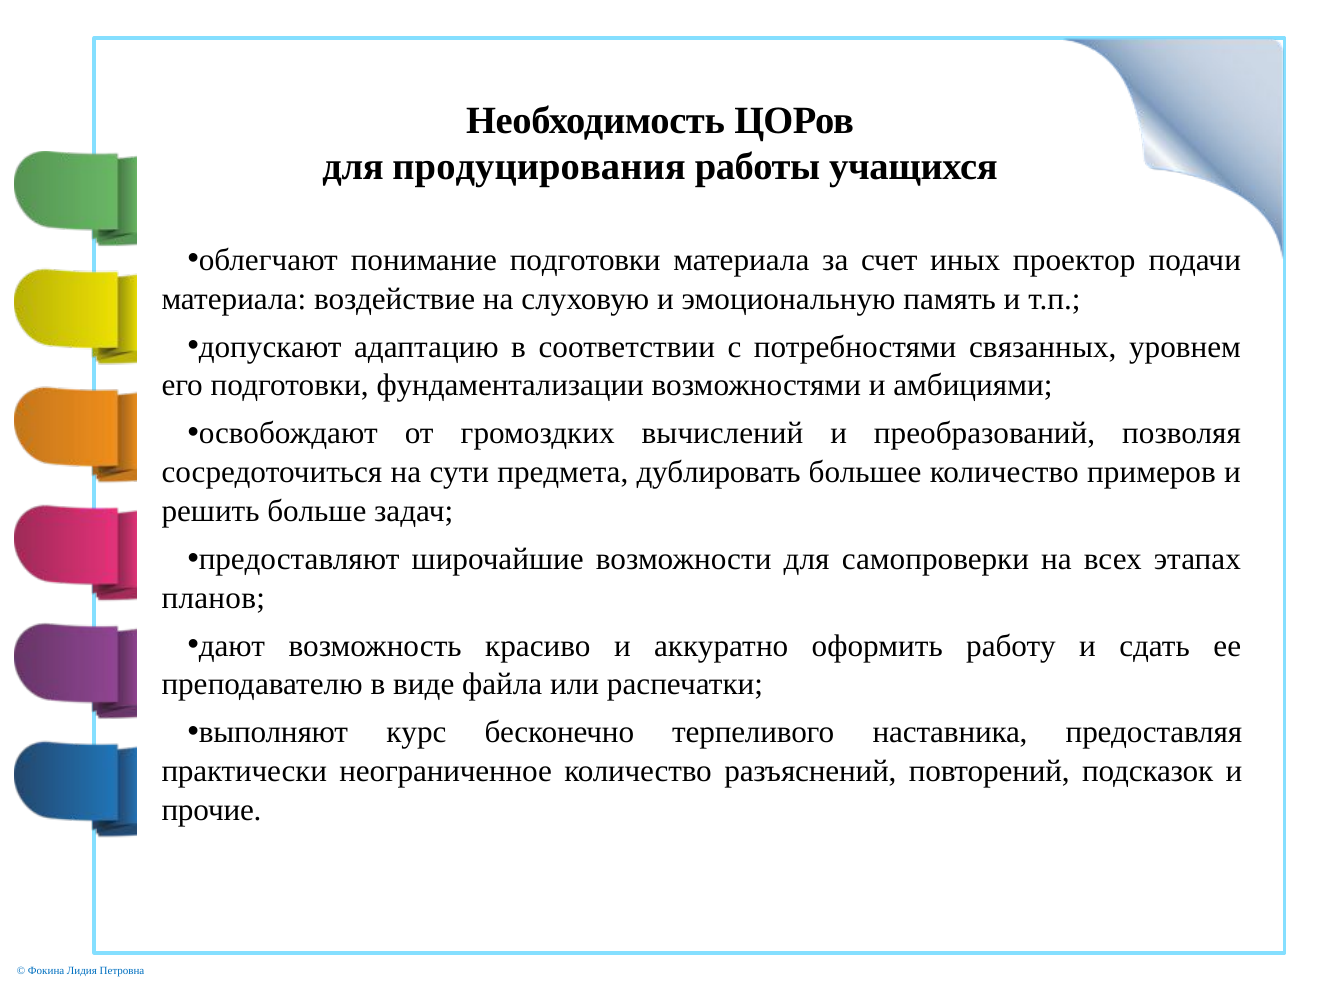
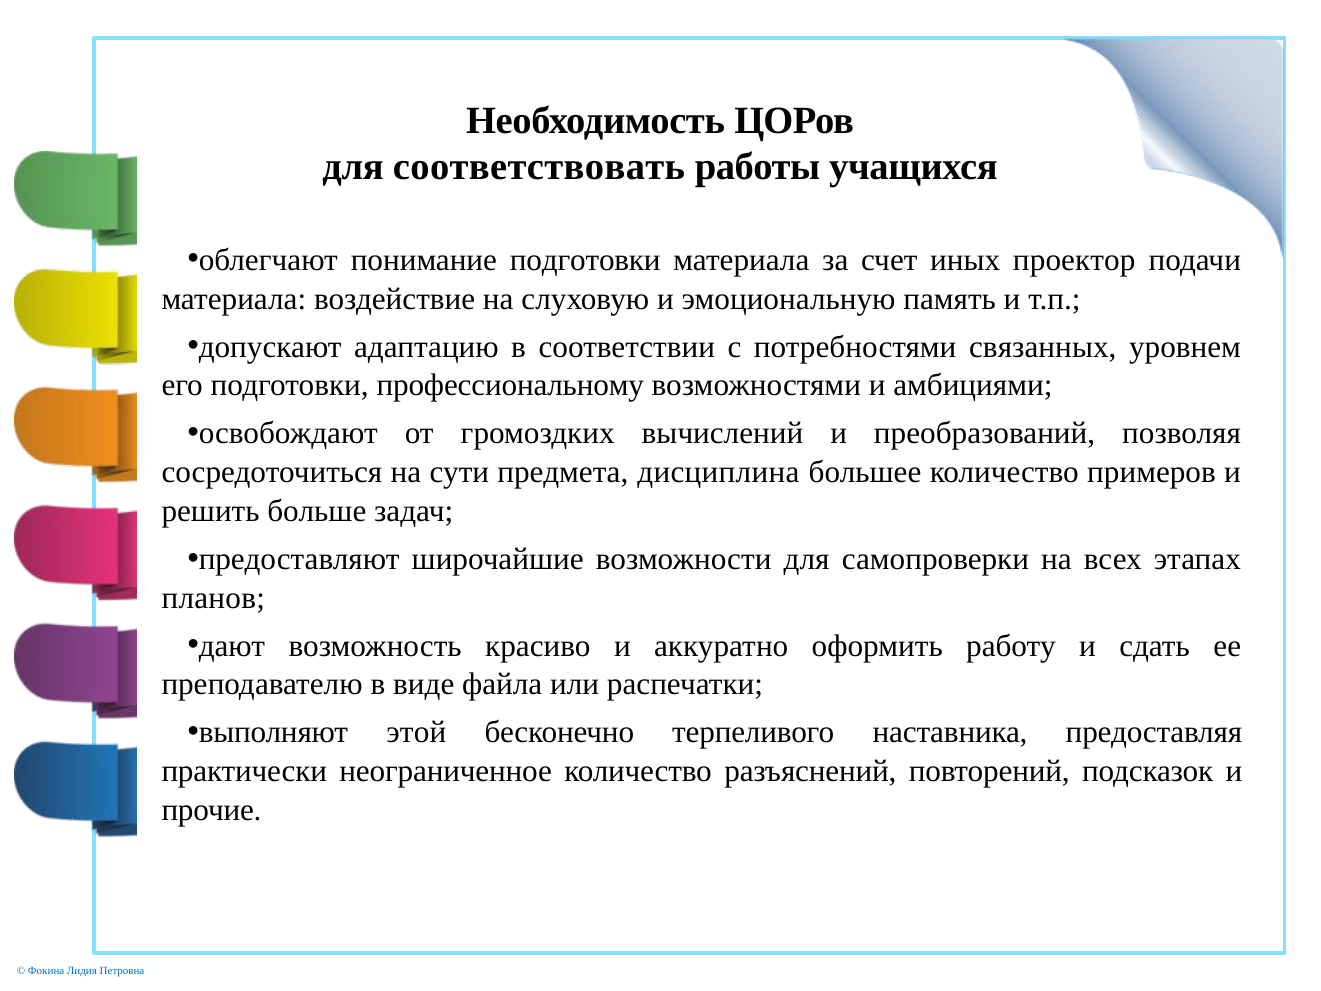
продуцирования: продуцирования -> соответствовать (539, 167)
фундаментализации: фундаментализации -> профессиональному (510, 385)
дублировать: дублировать -> дисциплина (718, 472)
курс: курс -> этой (416, 732)
